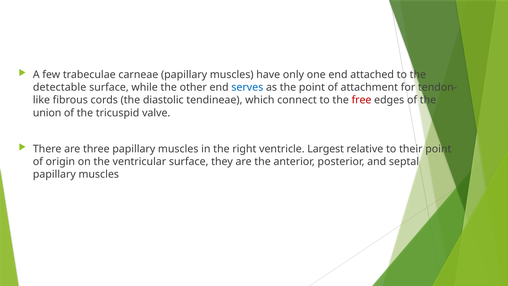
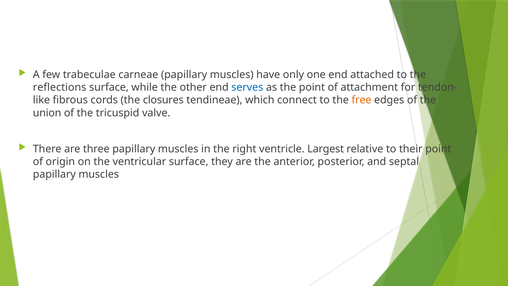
detectable: detectable -> reflections (60, 87)
diastolic: diastolic -> closures (163, 100)
free colour: red -> orange (362, 100)
